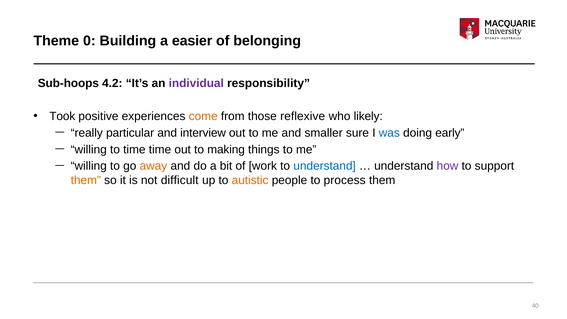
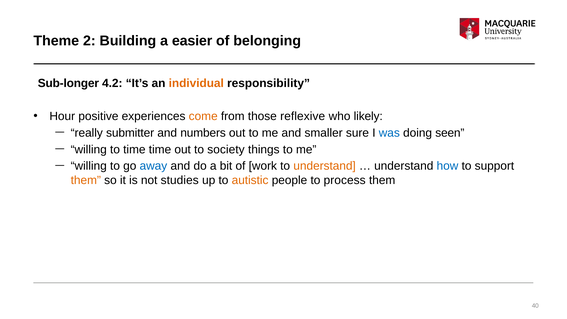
0: 0 -> 2 (89, 41)
Sub-hoops: Sub-hoops -> Sub-longer (68, 83)
individual colour: purple -> orange (196, 83)
Took: Took -> Hour (62, 116)
particular: particular -> submitter (130, 133)
interview: interview -> numbers (203, 133)
early: early -> seen (450, 133)
making: making -> society (226, 150)
away colour: orange -> blue (153, 166)
understand colour: blue -> orange (325, 166)
how colour: purple -> blue (447, 166)
difficult: difficult -> studies (180, 180)
